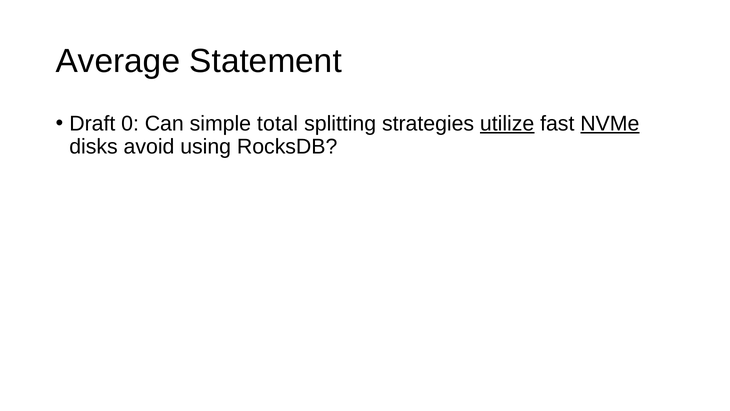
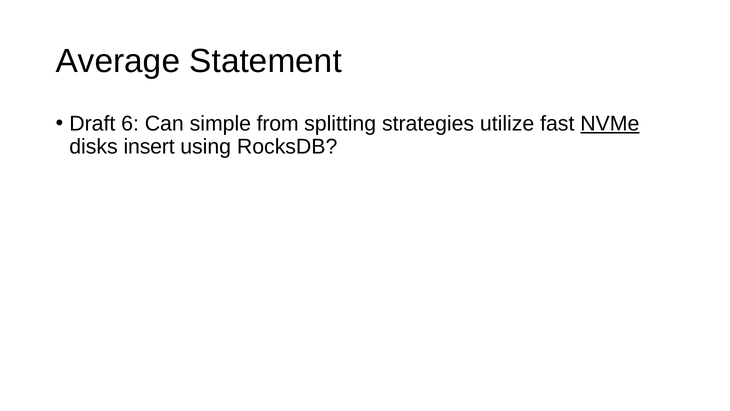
0: 0 -> 6 (130, 123)
total: total -> from (278, 123)
utilize underline: present -> none (507, 123)
avoid: avoid -> insert (149, 146)
